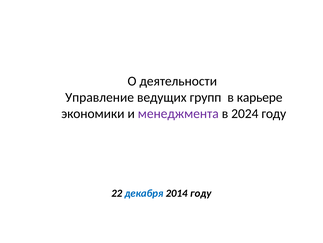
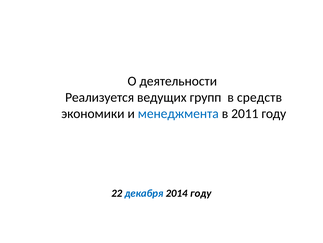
Управление: Управление -> Реализуется (100, 97)
карьере: карьере -> средств (259, 97)
менеджмента colour: purple -> blue (178, 113)
2024: 2024 -> 2011 (245, 113)
